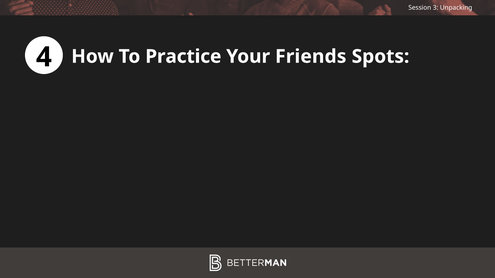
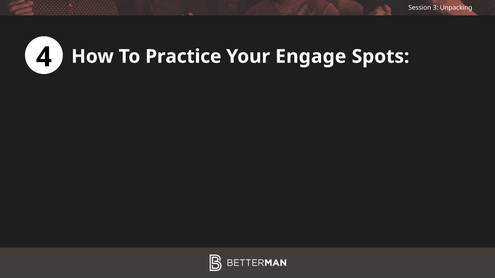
Friends: Friends -> Engage (311, 57)
